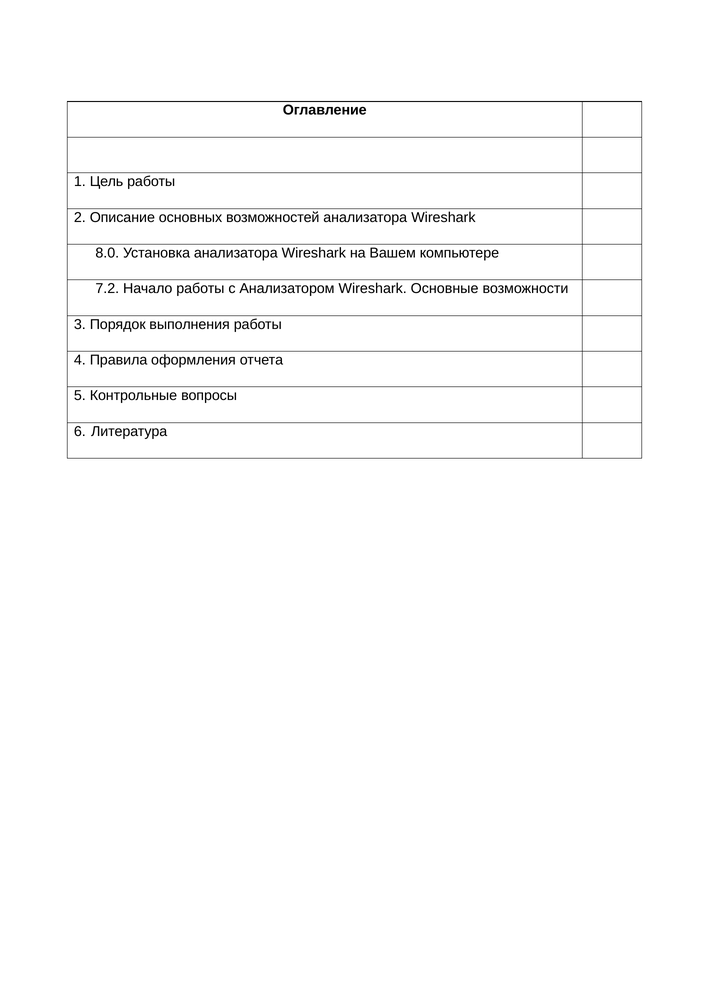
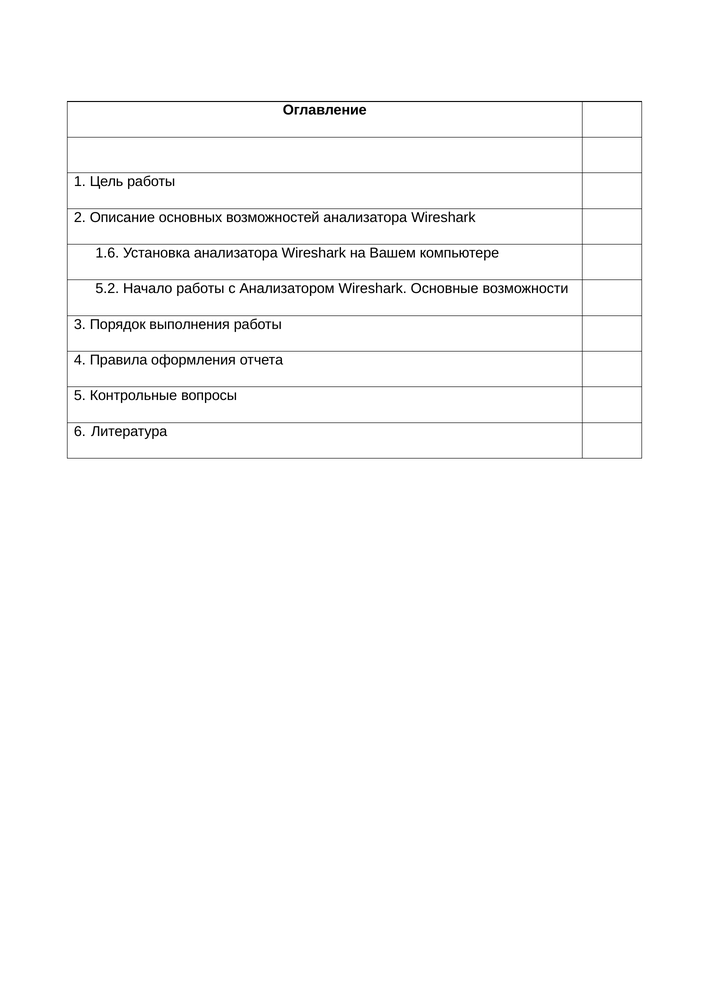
8.0: 8.0 -> 1.6 (107, 253)
7.2: 7.2 -> 5.2 (107, 289)
